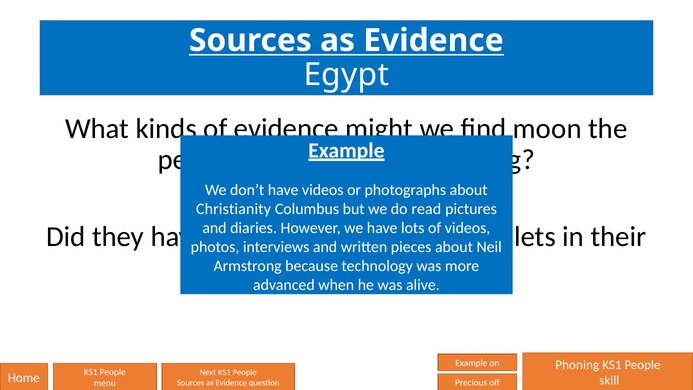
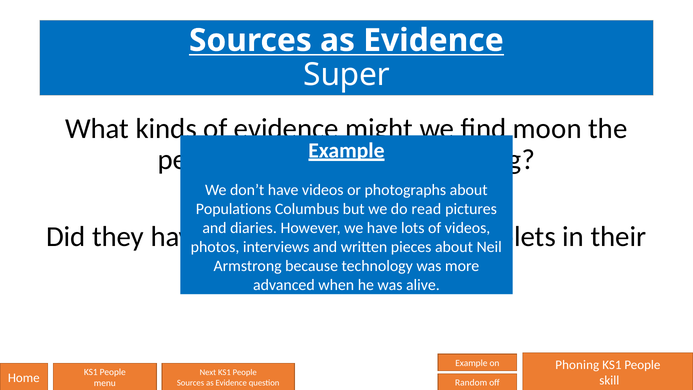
Egypt: Egypt -> Super (347, 75)
Christianity: Christianity -> Populations (234, 209)
Precious: Precious -> Random (471, 383)
